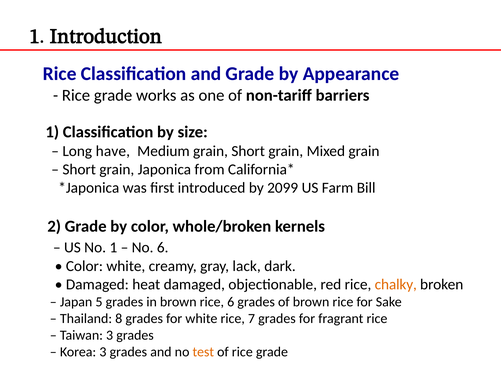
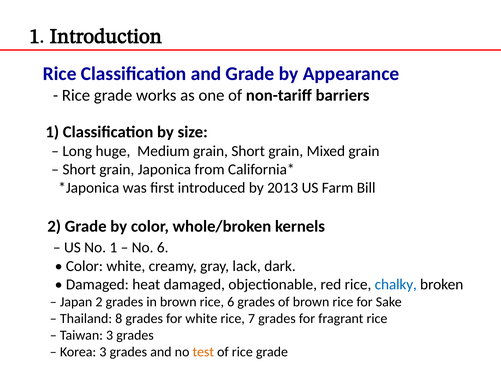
have: have -> huge (113, 151)
2099: 2099 -> 2013 (283, 188)
chalky colour: orange -> blue (396, 285)
Japan 5: 5 -> 2 (99, 302)
